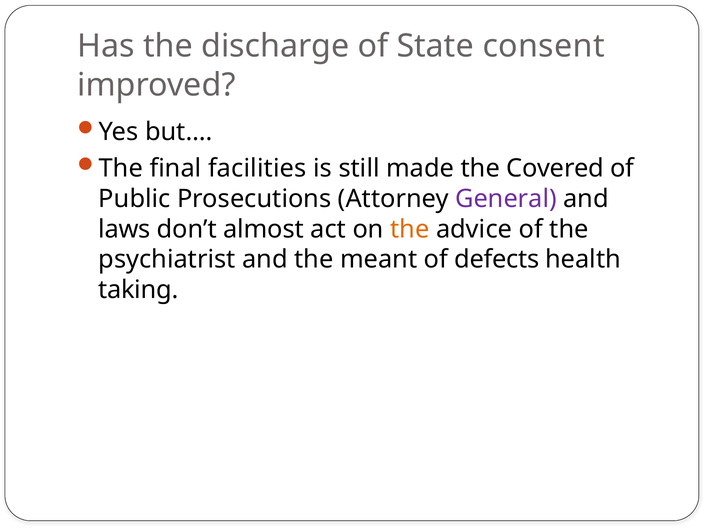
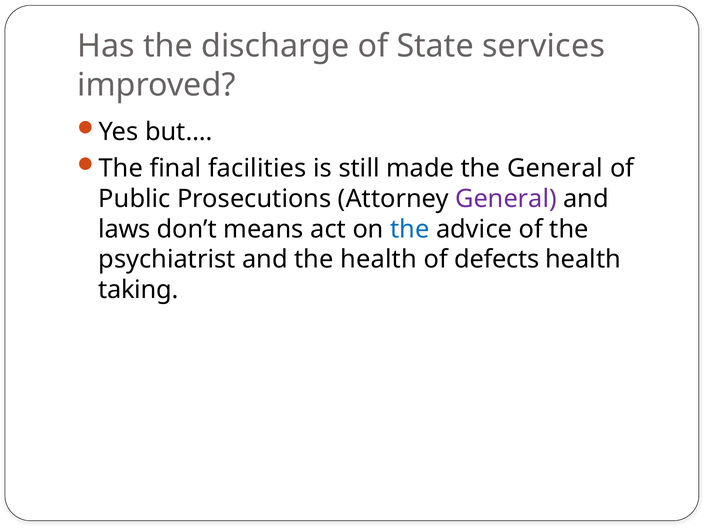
consent: consent -> services (544, 46)
the Covered: Covered -> General (555, 168)
almost: almost -> means (264, 229)
the colour: orange -> blue (410, 229)
the meant: meant -> health (379, 260)
